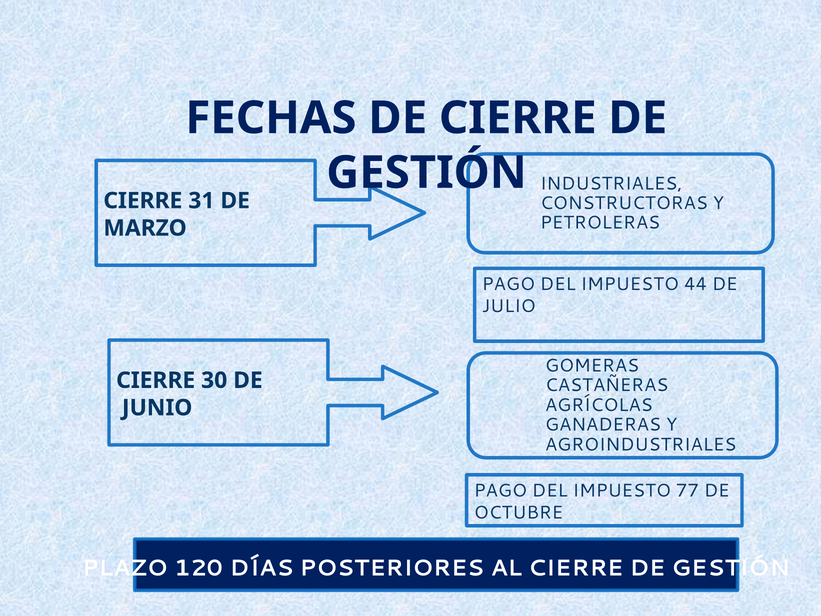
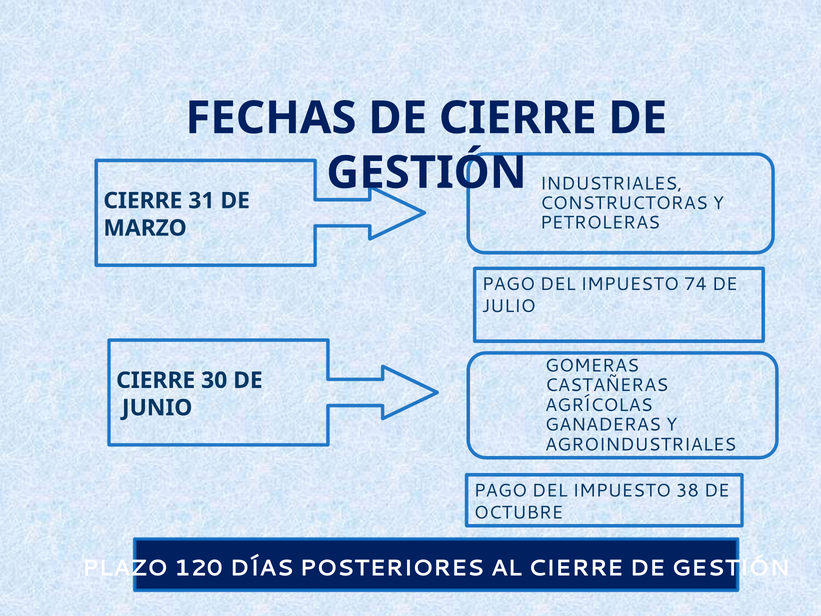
44: 44 -> 74 (695, 284)
77: 77 -> 38 (687, 490)
